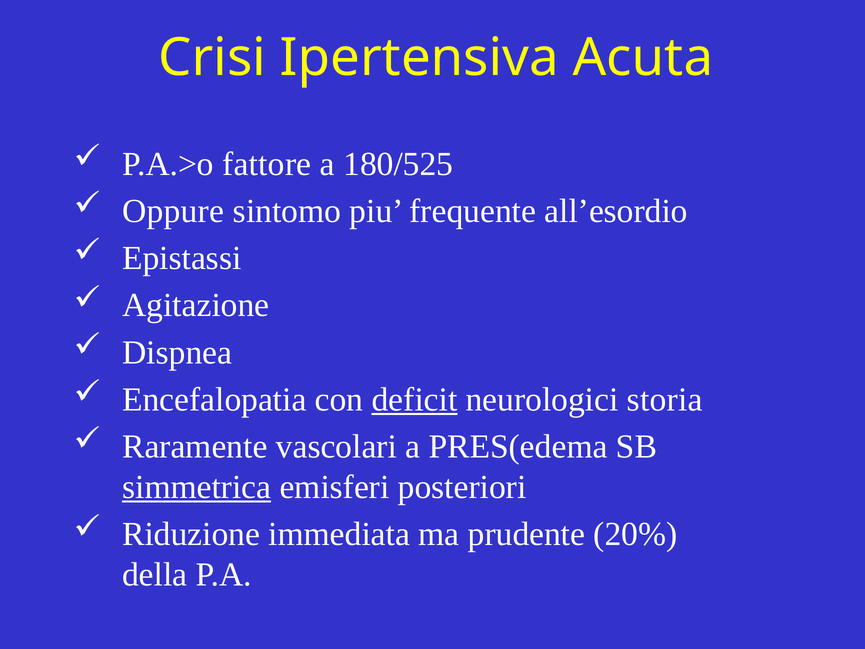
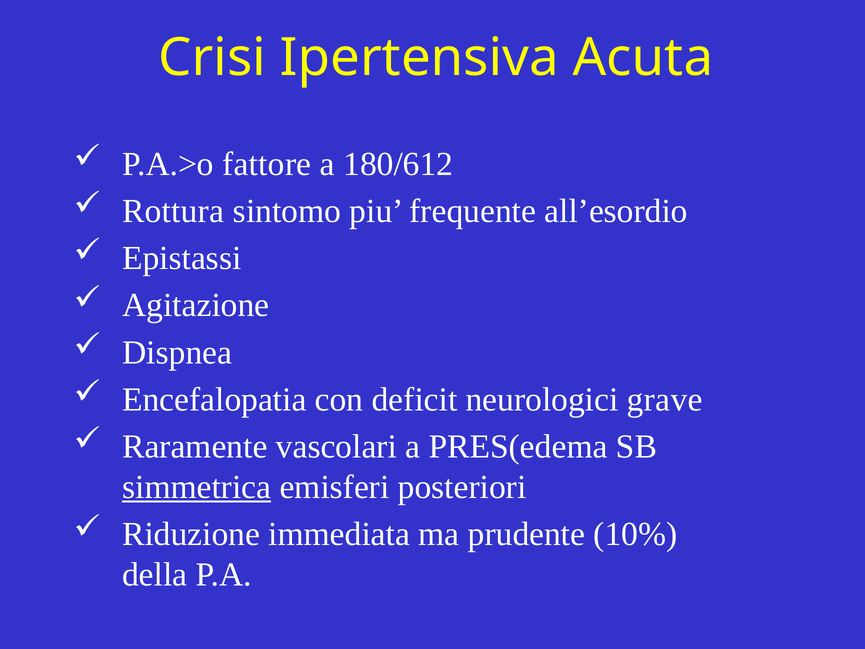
180/525: 180/525 -> 180/612 (398, 164)
Oppure: Oppure -> Rottura (173, 211)
deficit underline: present -> none (414, 399)
storia: storia -> grave (665, 399)
20%: 20% -> 10% (635, 534)
